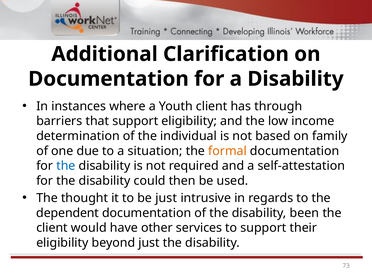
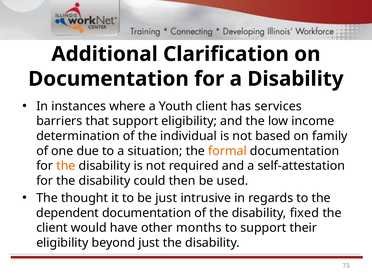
through: through -> services (278, 106)
the colour: blue -> orange (66, 166)
been: been -> fixed (304, 213)
services: services -> months (199, 228)
